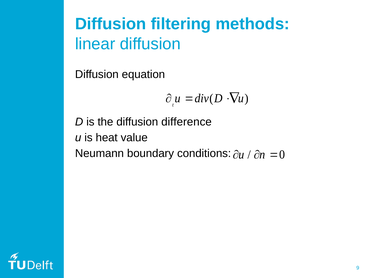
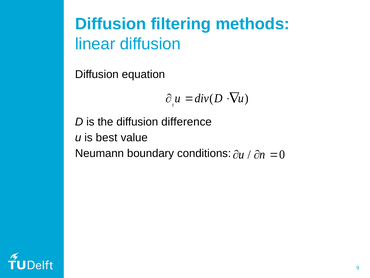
heat: heat -> best (107, 137)
